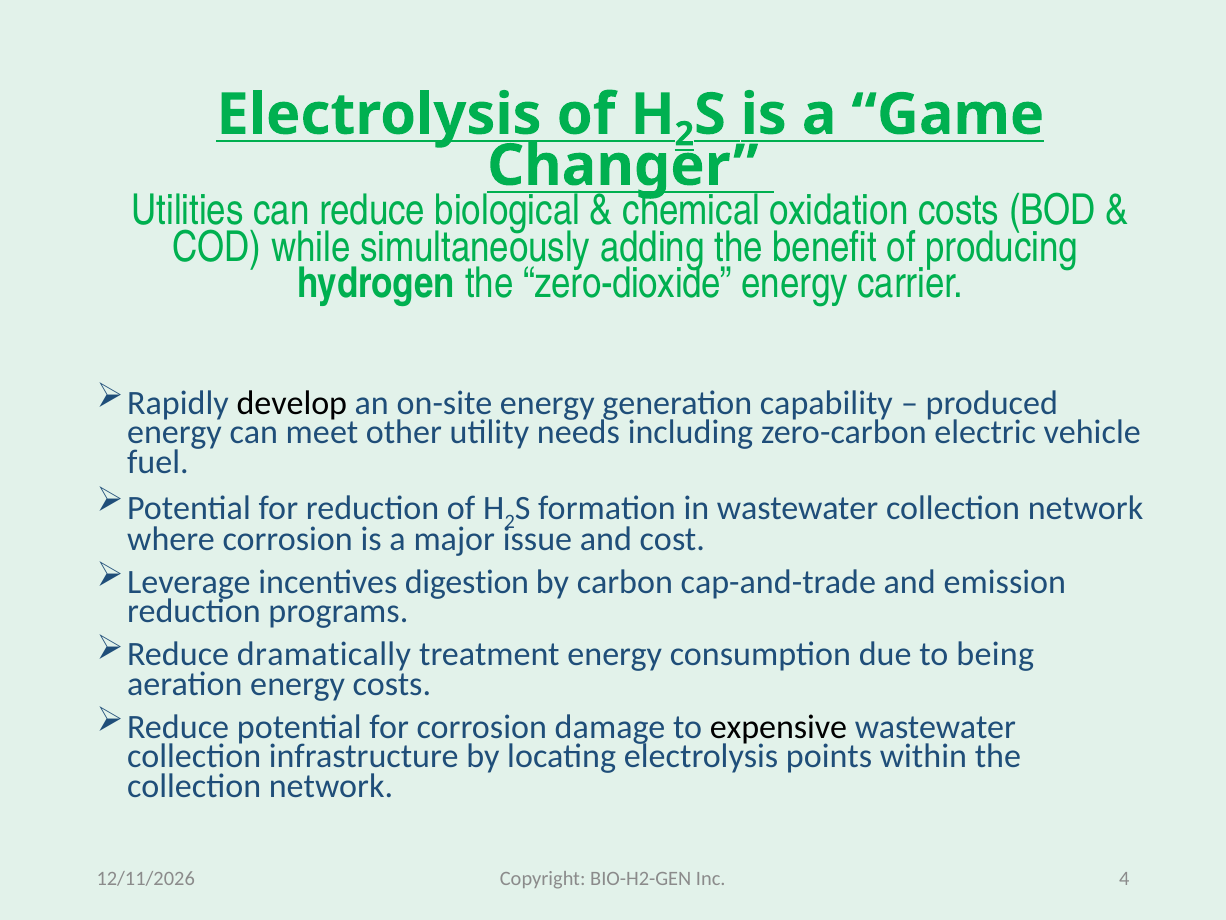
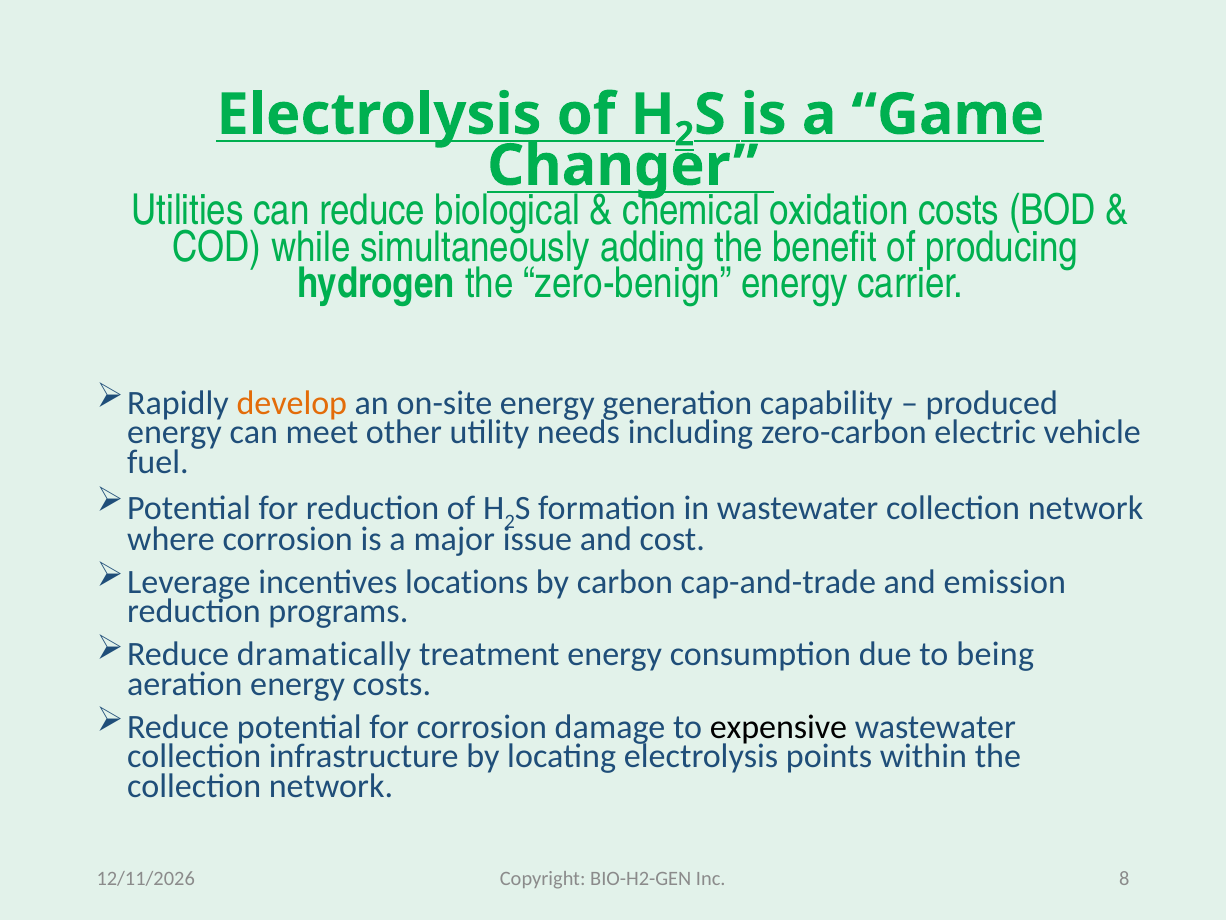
zero-dioxide: zero-dioxide -> zero-benign (628, 284)
develop colour: black -> orange (292, 403)
digestion: digestion -> locations (467, 582)
4: 4 -> 8 (1124, 878)
